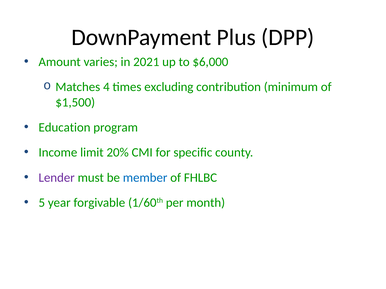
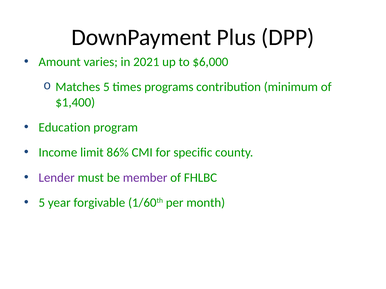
Matches 4: 4 -> 5 (106, 87)
excluding: excluding -> programs (169, 87)
$1,500: $1,500 -> $1,400 (75, 103)
20%: 20% -> 86% (118, 153)
member colour: blue -> purple (145, 178)
